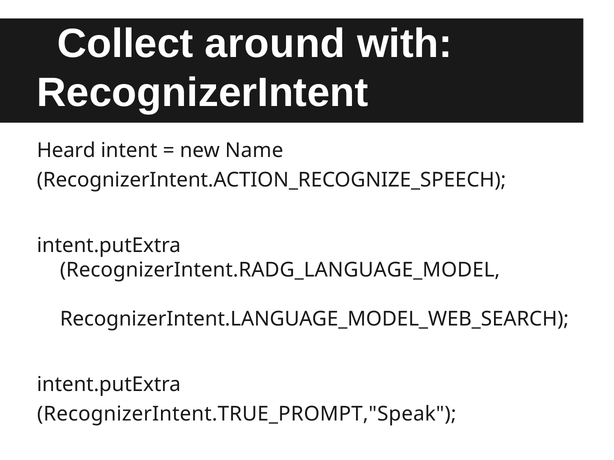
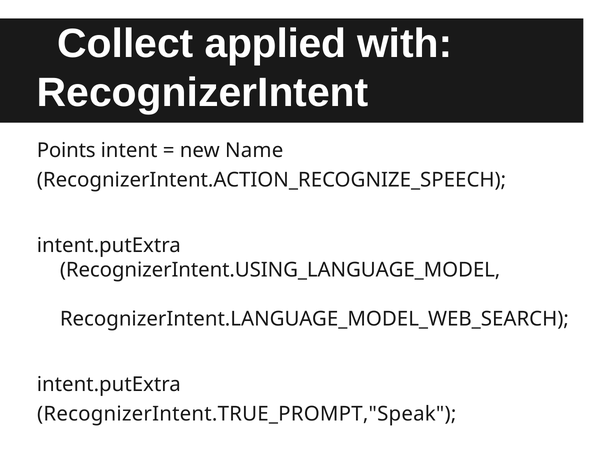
around: around -> applied (275, 44)
Heard: Heard -> Points (66, 151)
RecognizerIntent.RADG_LANGUAGE_MODEL: RecognizerIntent.RADG_LANGUAGE_MODEL -> RecognizerIntent.USING_LANGUAGE_MODEL (280, 270)
